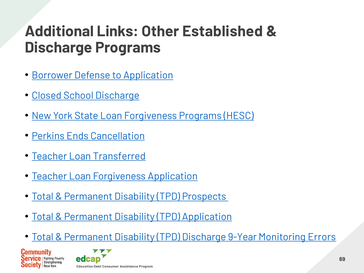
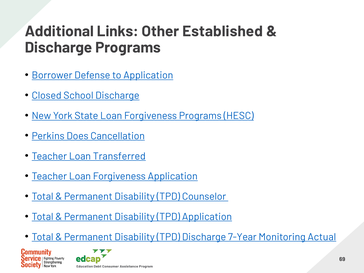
Ends: Ends -> Does (78, 136)
Prospects: Prospects -> Counselor (204, 197)
9-Year: 9-Year -> 7-Year (242, 237)
Errors: Errors -> Actual (322, 237)
